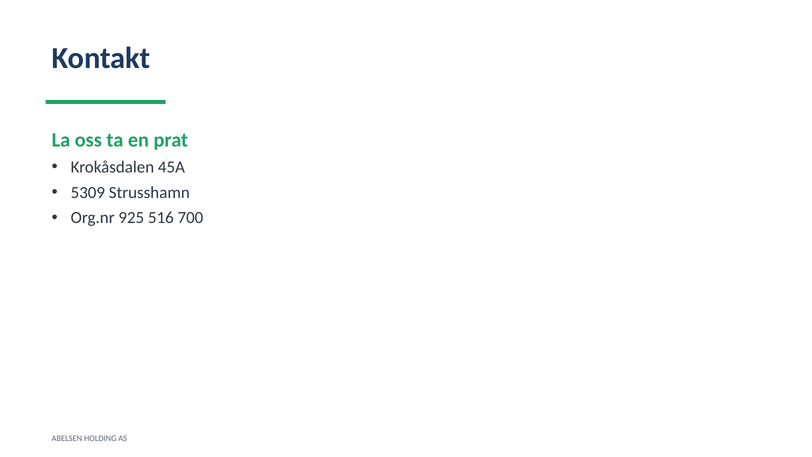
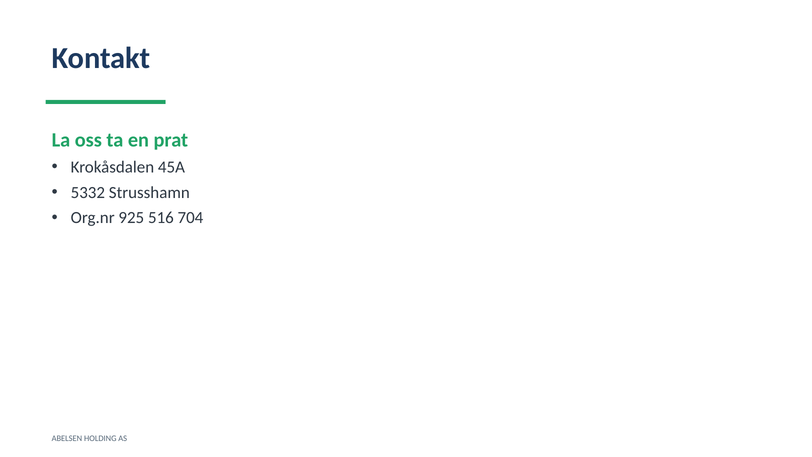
5309: 5309 -> 5332 (88, 192)
700: 700 -> 704 (190, 218)
